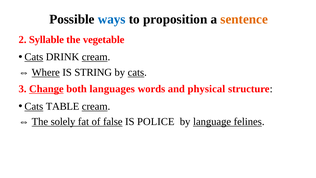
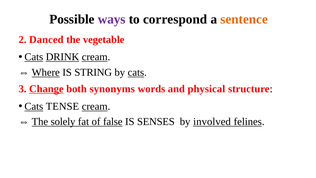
ways colour: blue -> purple (112, 19)
proposition: proposition -> correspond (175, 19)
Syllable: Syllable -> Danced (46, 40)
DRINK underline: none -> present (63, 57)
languages: languages -> synonyms (112, 89)
TABLE: TABLE -> TENSE (62, 106)
POLICE: POLICE -> SENSES (156, 121)
language: language -> involved (212, 121)
